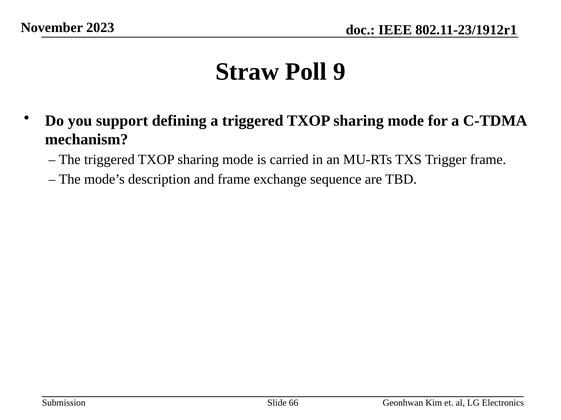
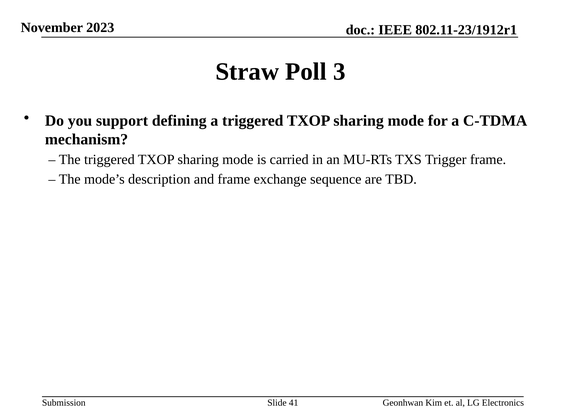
9: 9 -> 3 (339, 72)
66: 66 -> 41 (294, 404)
